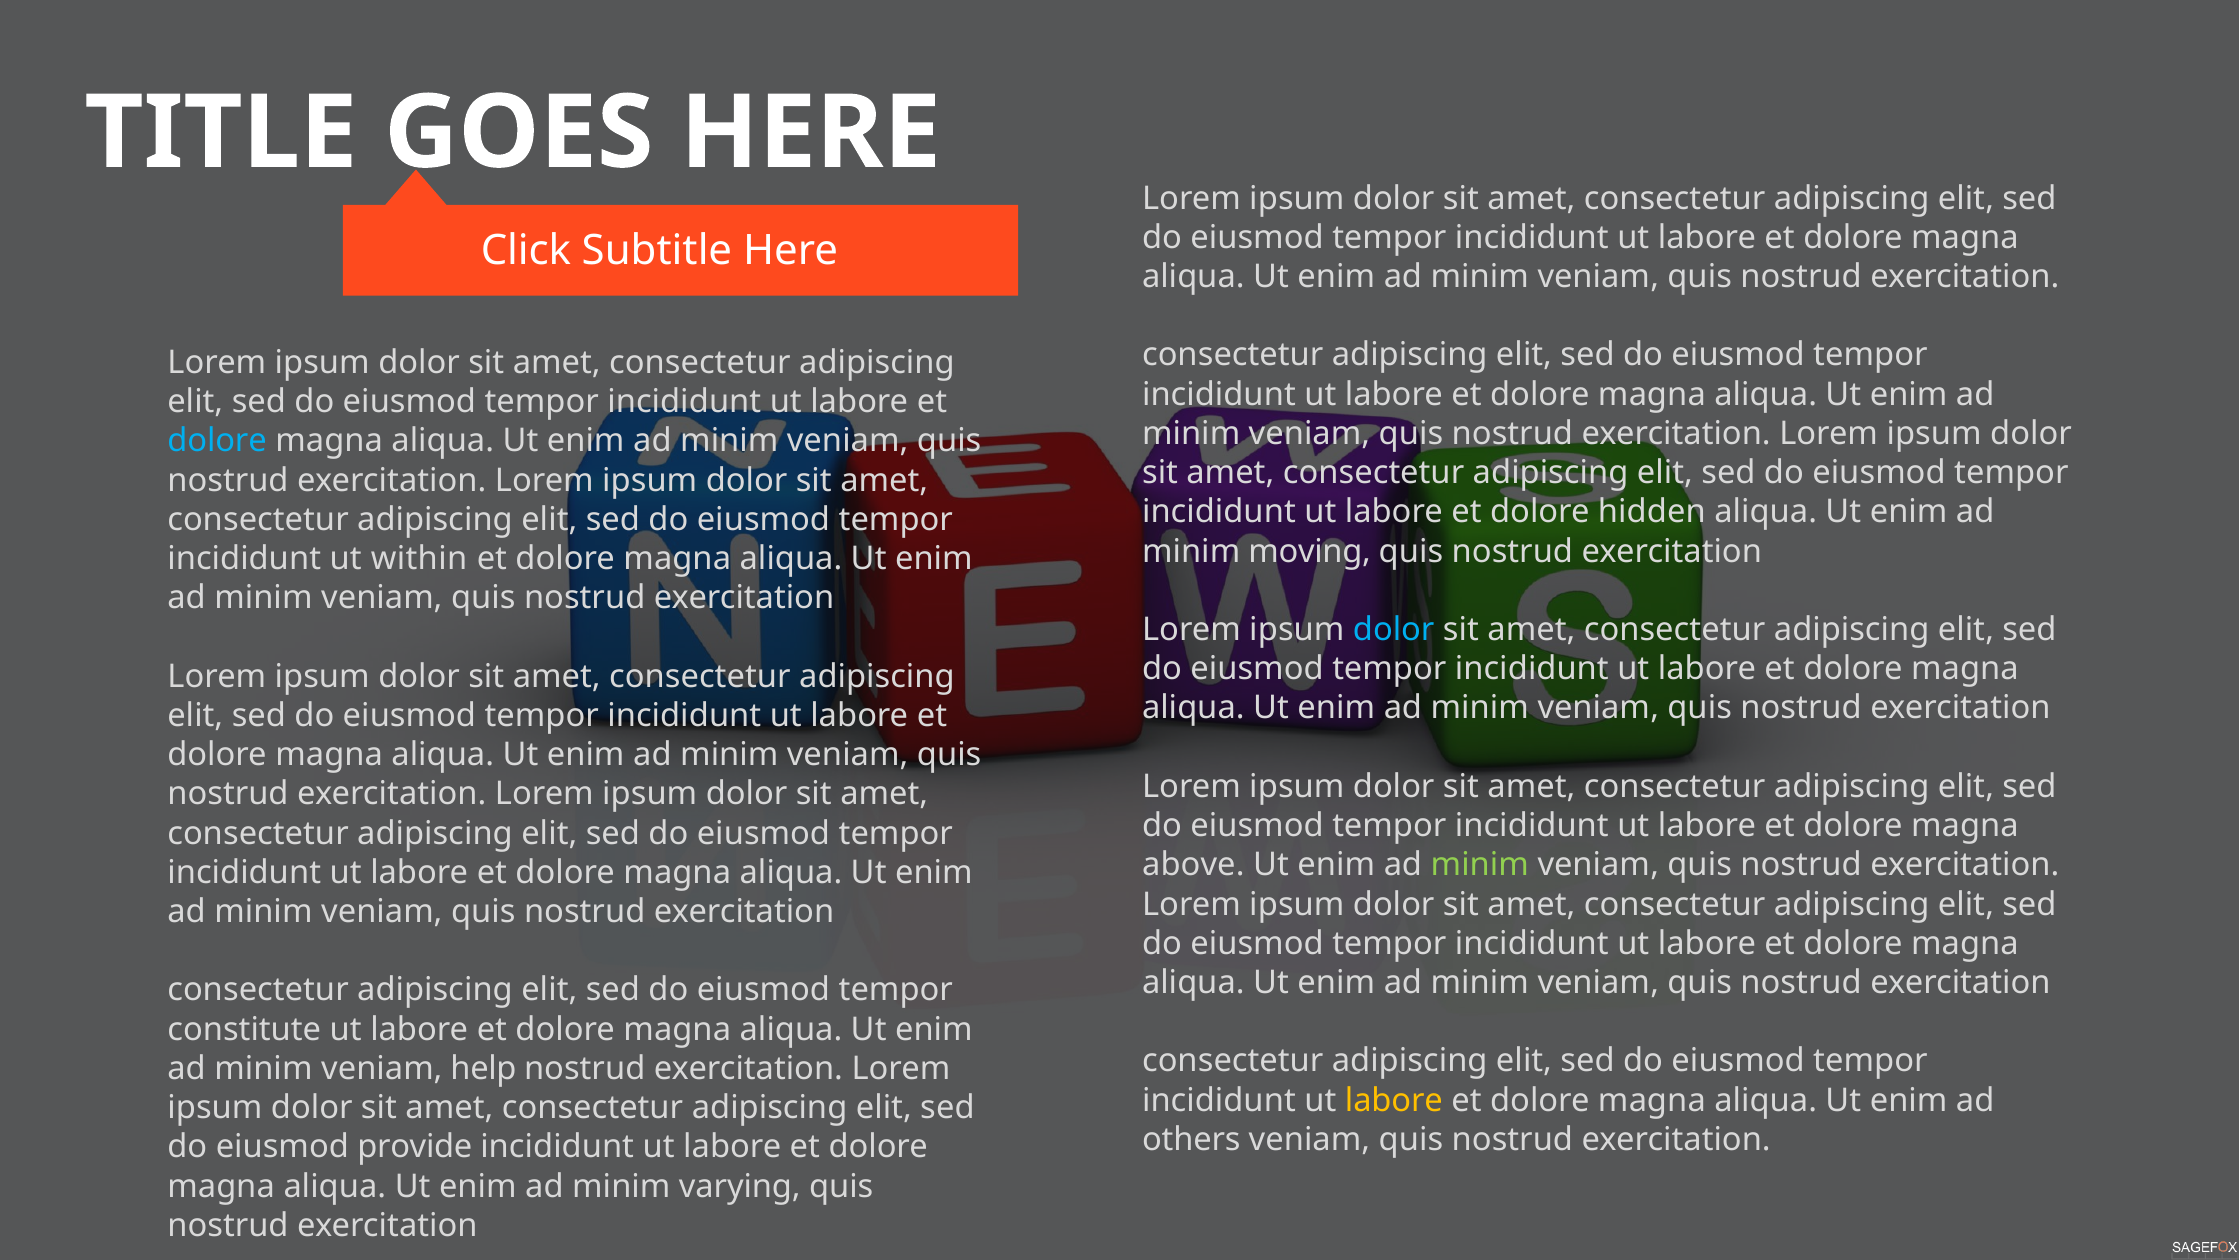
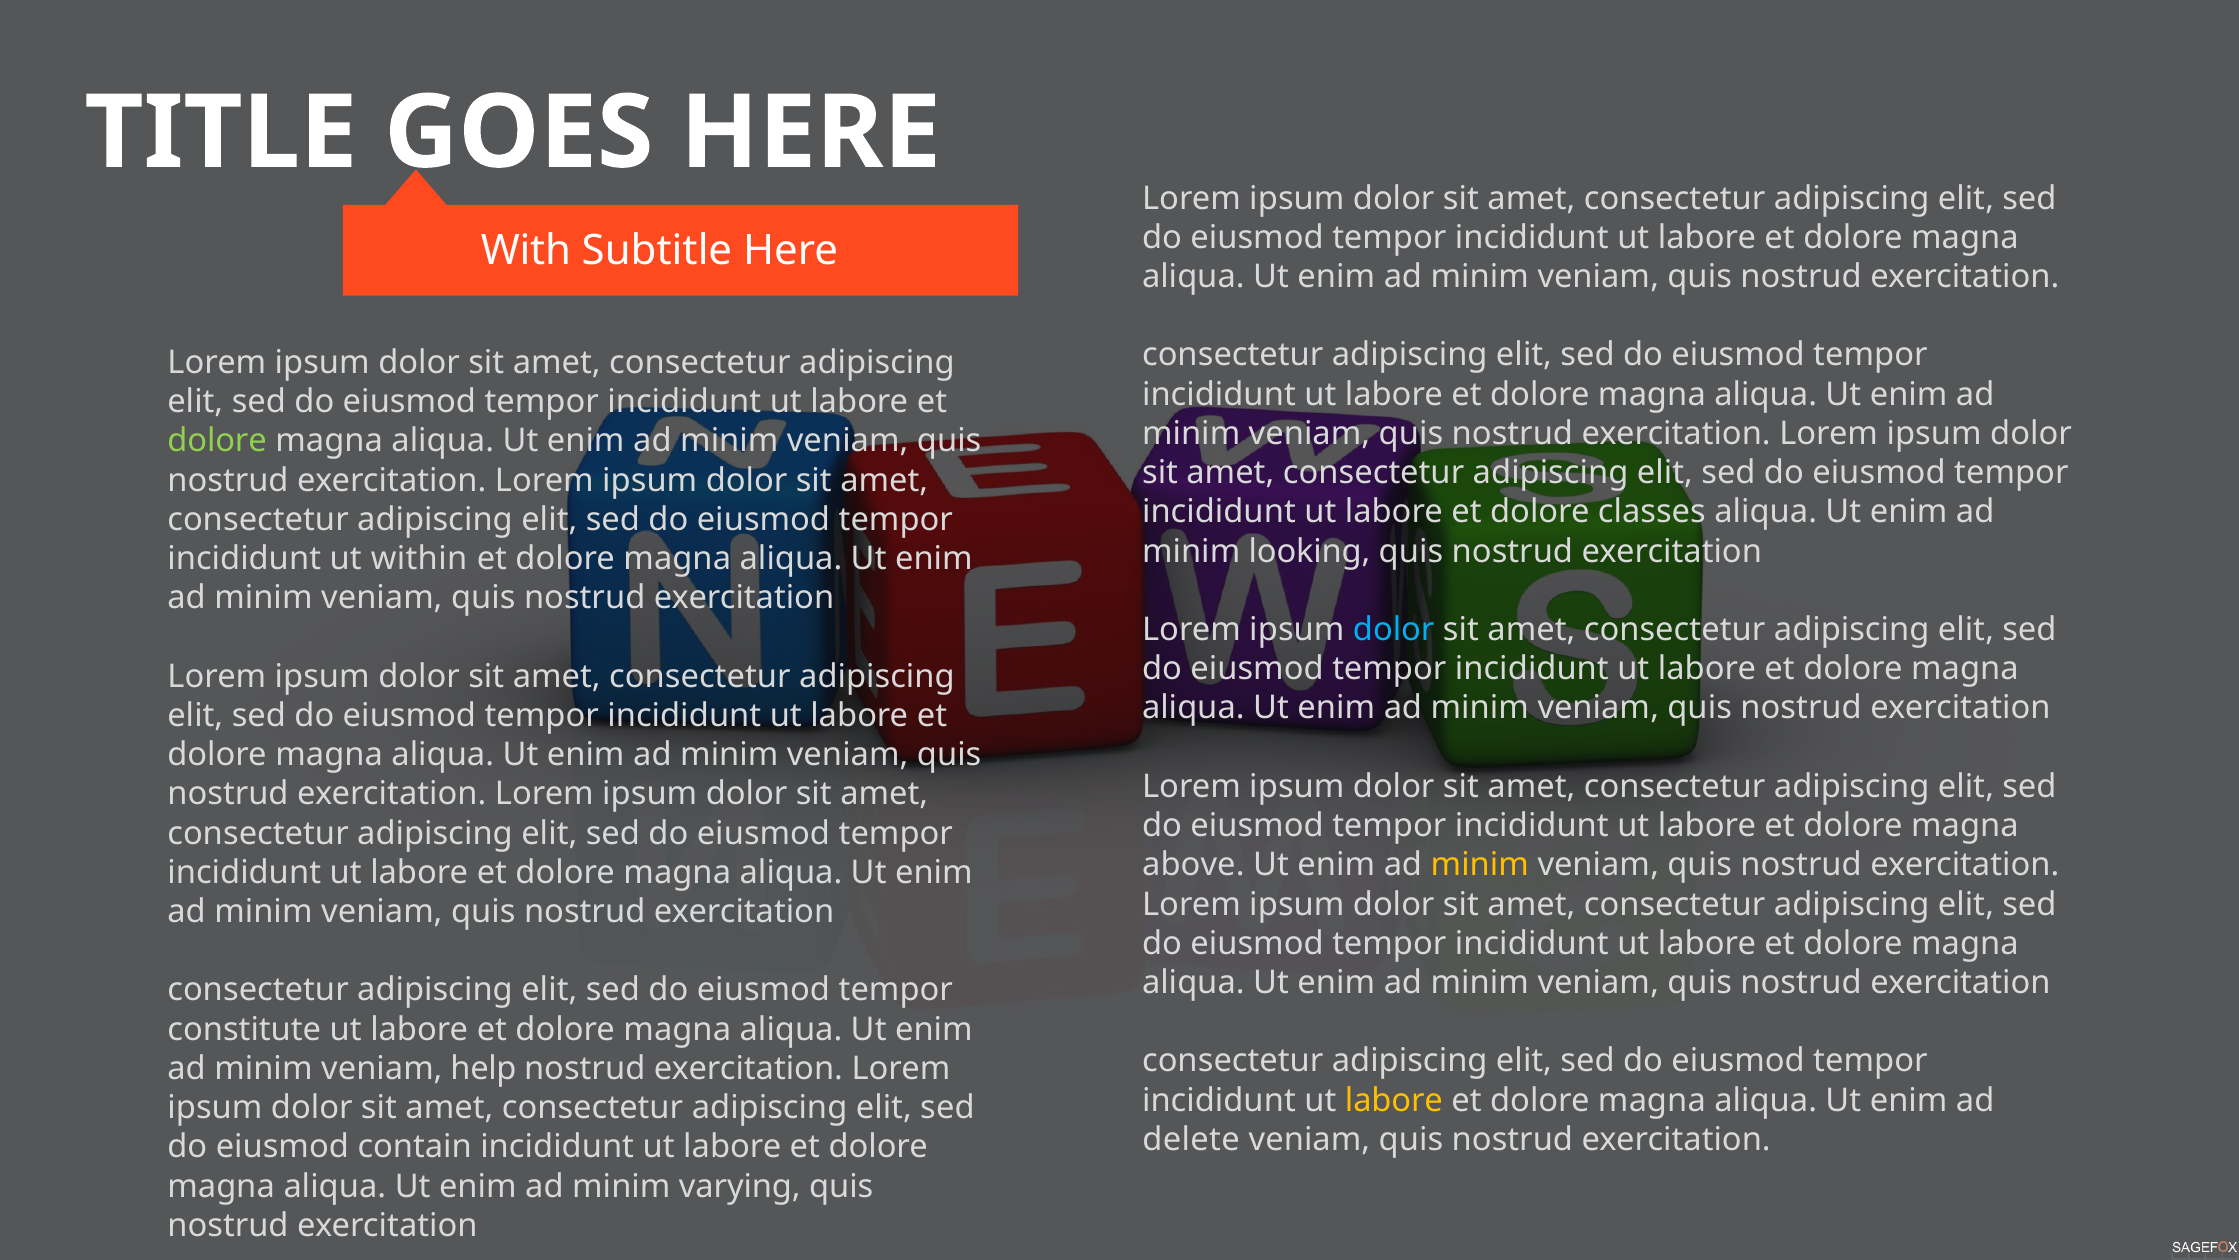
Click: Click -> With (526, 250)
dolore colour: light blue -> light green (217, 441)
hidden: hidden -> classes (1652, 512)
moving: moving -> looking (1310, 551)
minim colour: light green -> yellow (1480, 865)
others: others -> delete (1191, 1139)
provide: provide -> contain (415, 1147)
